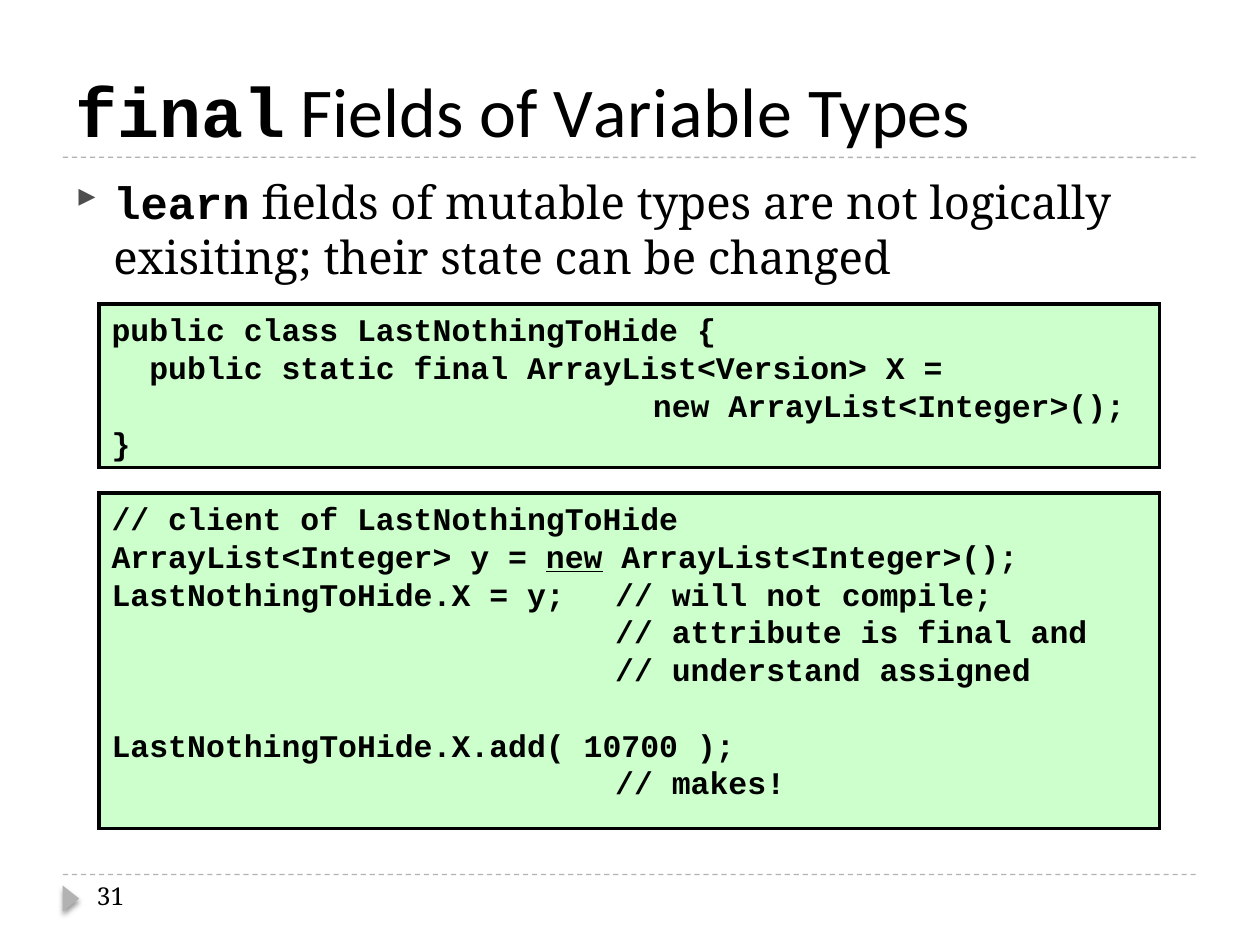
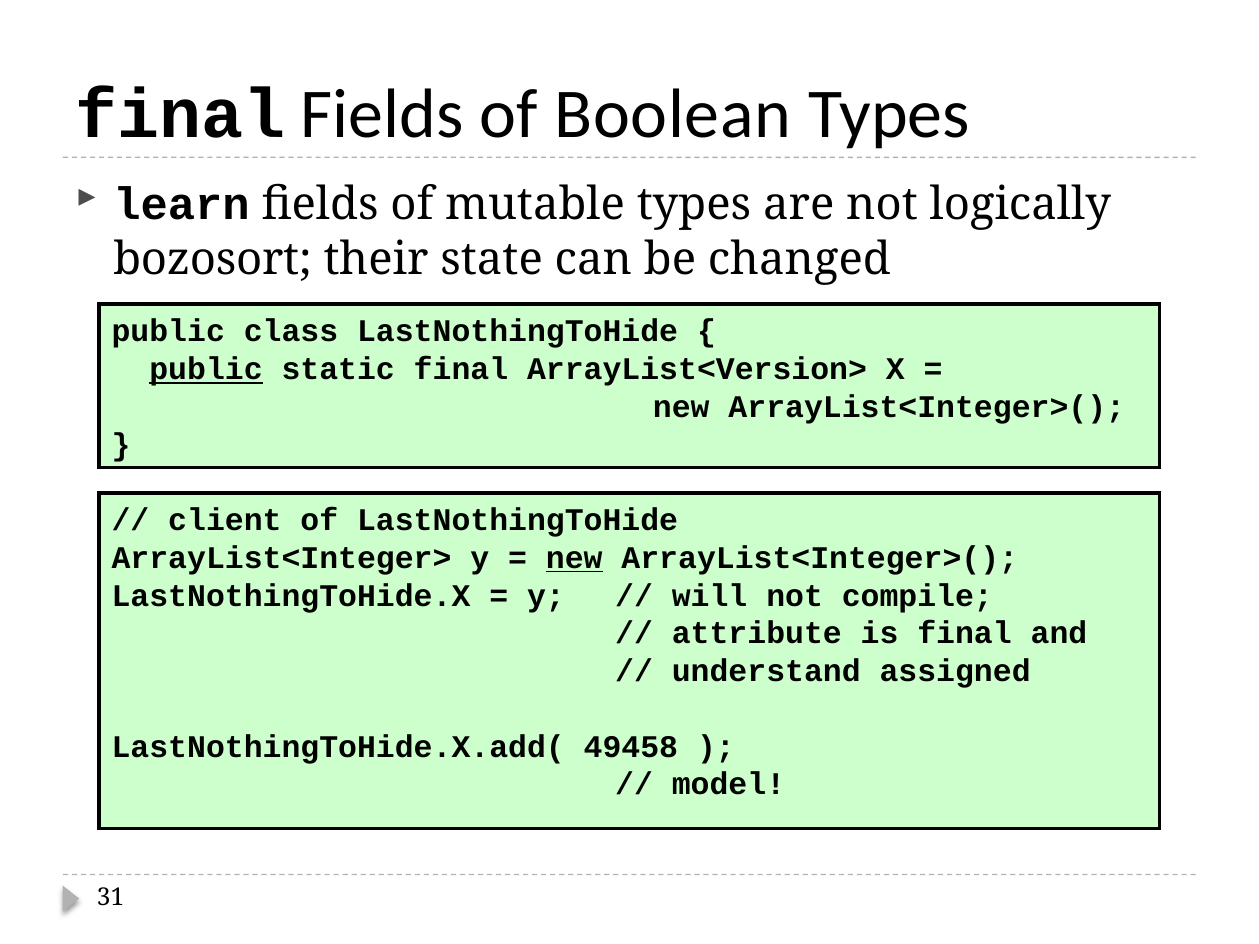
Variable: Variable -> Boolean (673, 114)
exisiting: exisiting -> bozosort (213, 259)
public underline: none -> present (206, 369)
10700: 10700 -> 49458 (631, 747)
makes: makes -> model (728, 785)
